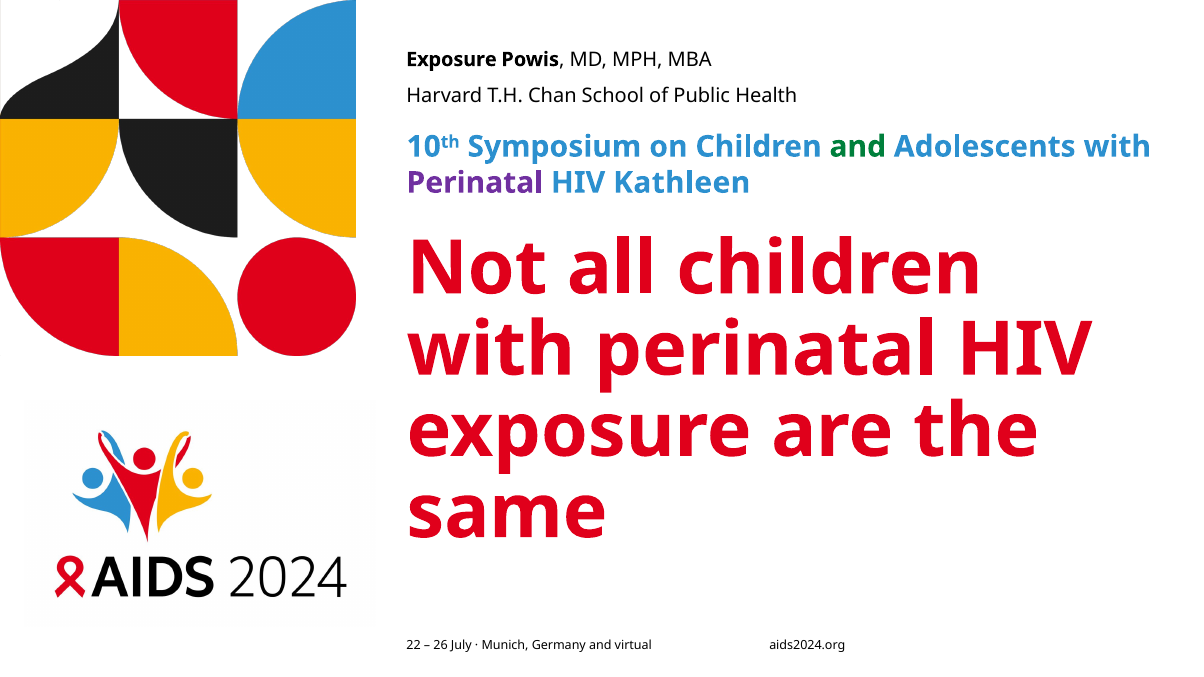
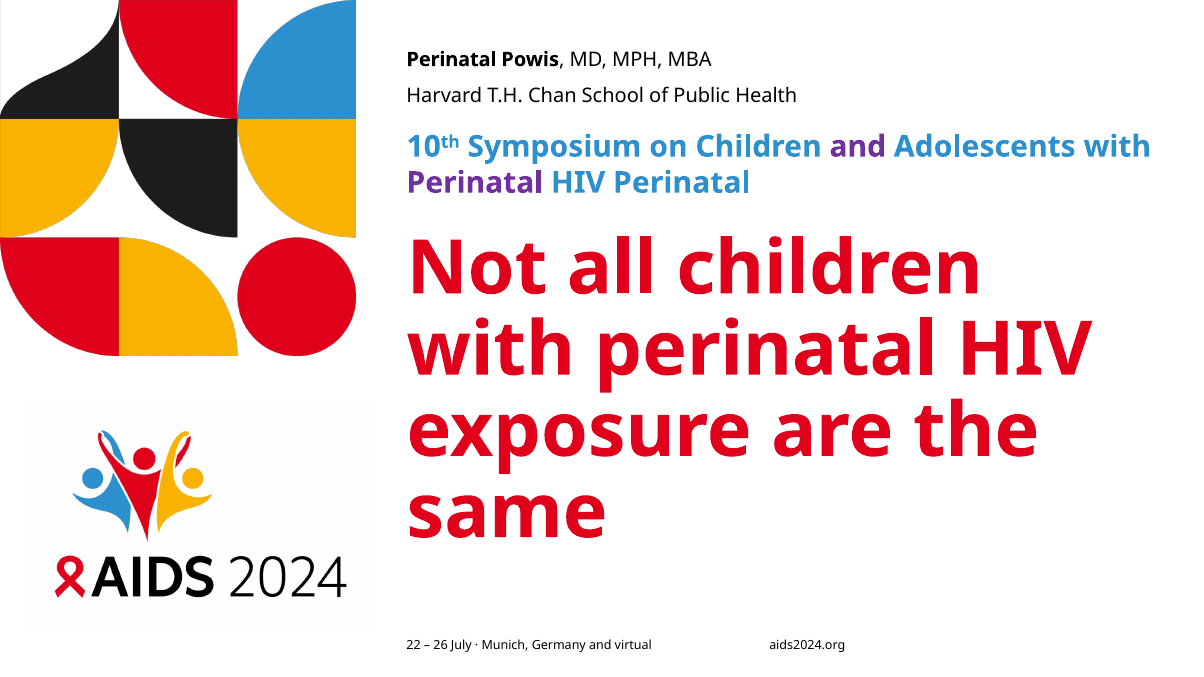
Exposure: Exposure -> Perinatal (451, 60)
and colour: green -> purple (858, 147)
HIV Kathleen: Kathleen -> Perinatal (682, 183)
